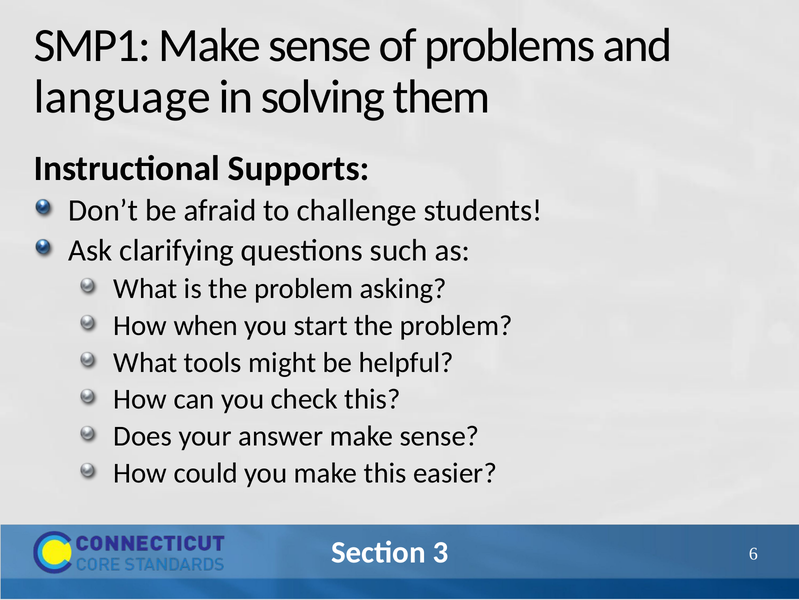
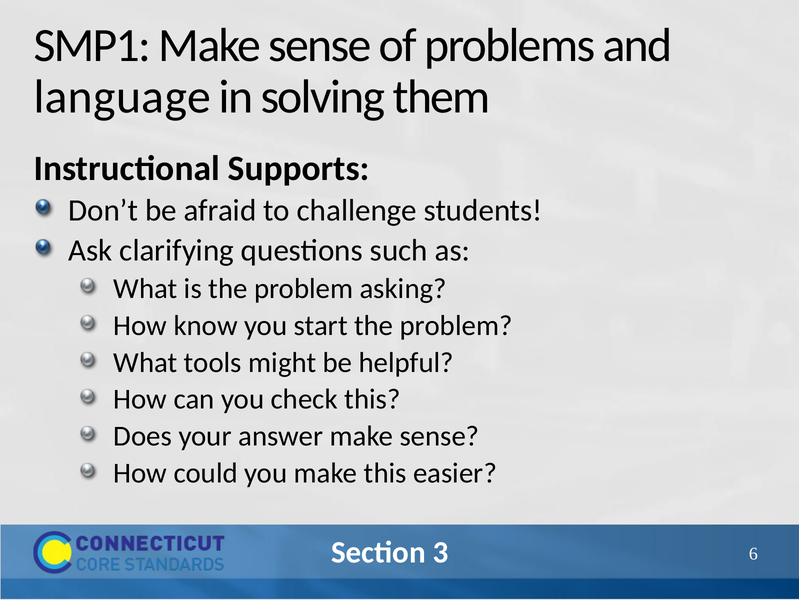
when: when -> know (206, 325)
